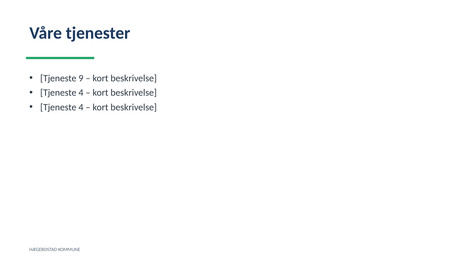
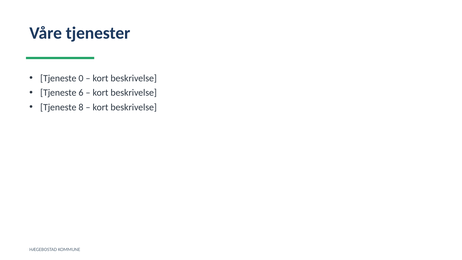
9: 9 -> 0 (81, 78)
4: 4 -> 6 (81, 93)
4: 4 -> 8 (81, 107)
